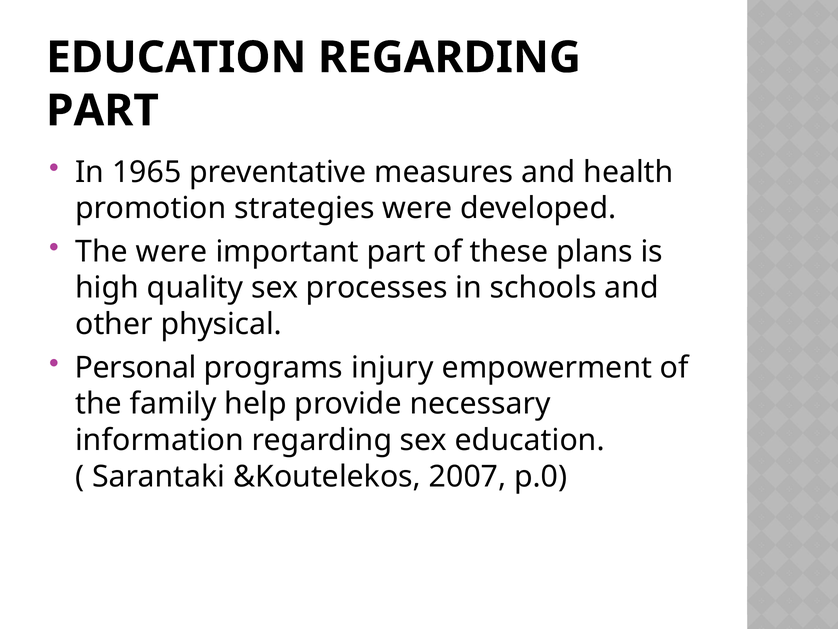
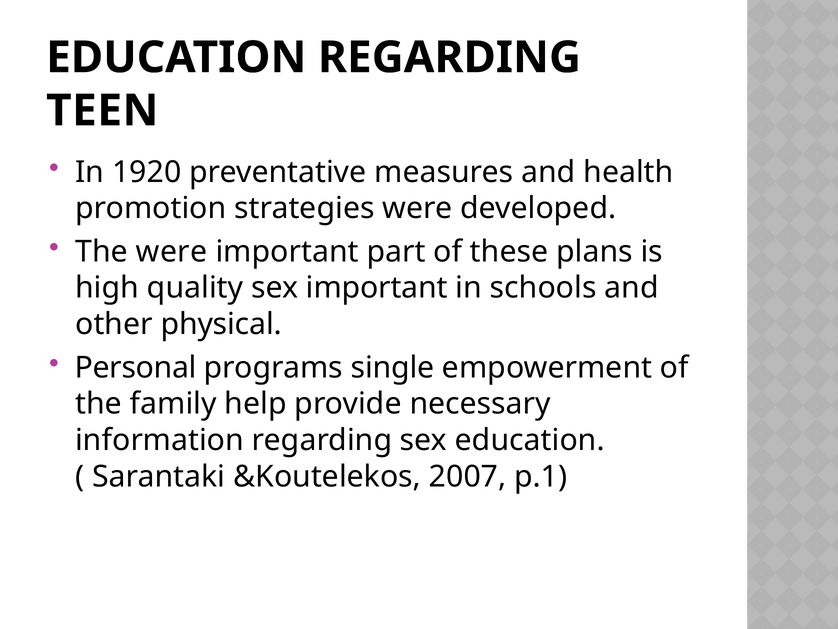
PART: PART -> TEEN (102, 111)
1965: 1965 -> 1920 (147, 172)
sex processes: processes -> important (377, 288)
injury: injury -> single (393, 367)
p.0: p.0 -> p.1 (541, 476)
